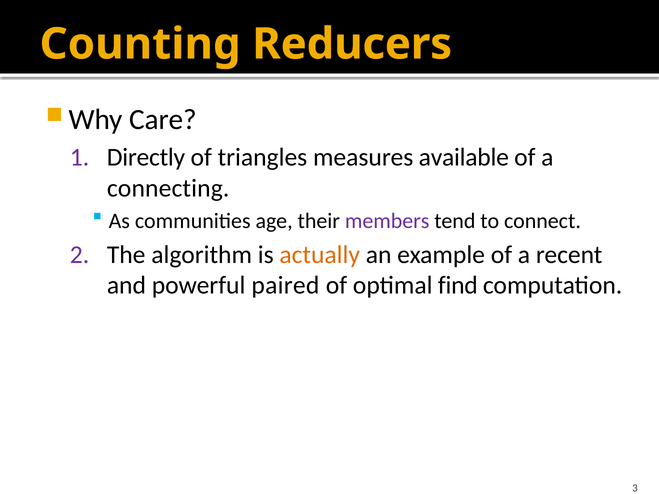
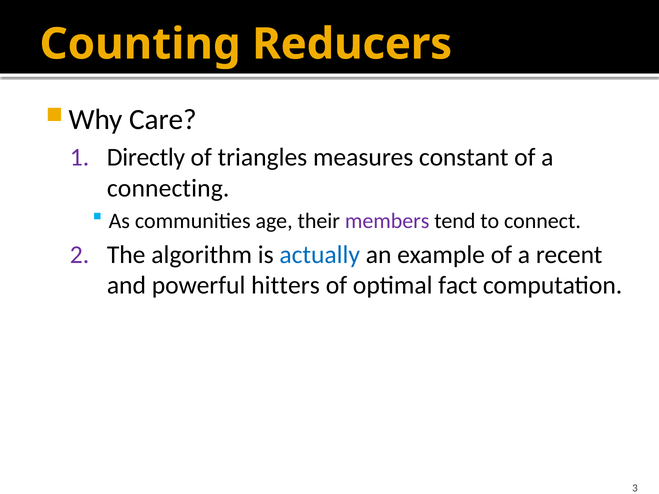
available: available -> constant (464, 157)
actually colour: orange -> blue (320, 255)
paired: paired -> hitters (286, 286)
find: find -> fact (458, 286)
